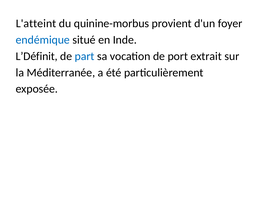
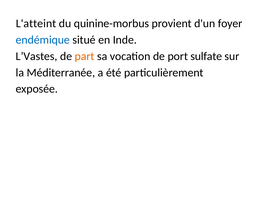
L’Définit: L’Définit -> L’Vastes (37, 56)
part colour: blue -> orange (85, 56)
extrait: extrait -> sulfate (206, 56)
